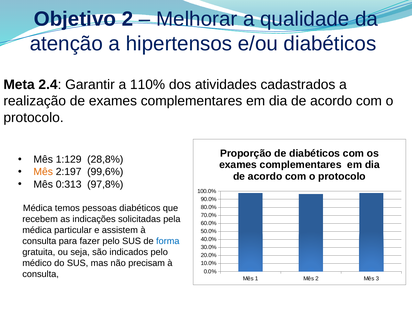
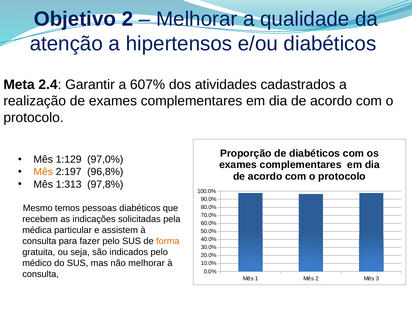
110%: 110% -> 607% (148, 85)
28,8%: 28,8% -> 97,0% (105, 160)
99,6%: 99,6% -> 96,8% (105, 172)
0:313: 0:313 -> 1:313 (69, 184)
Médica: Médica -> Mesmo (38, 208)
forma colour: blue -> orange (168, 241)
não precisam: precisam -> melhorar (147, 263)
